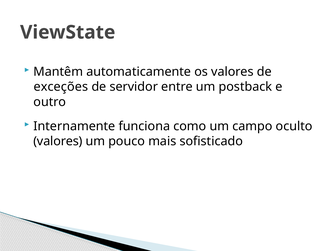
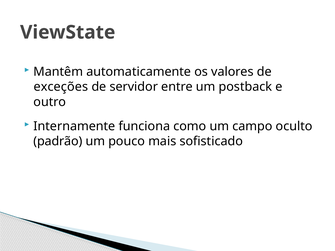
valores: valores -> padrão (58, 141)
